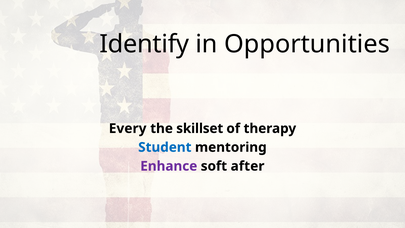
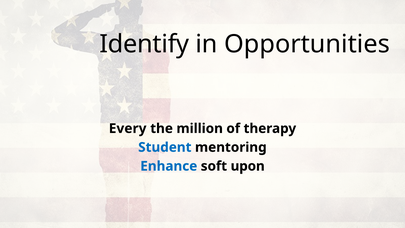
skillset: skillset -> million (200, 128)
Enhance colour: purple -> blue (169, 166)
after: after -> upon (248, 166)
